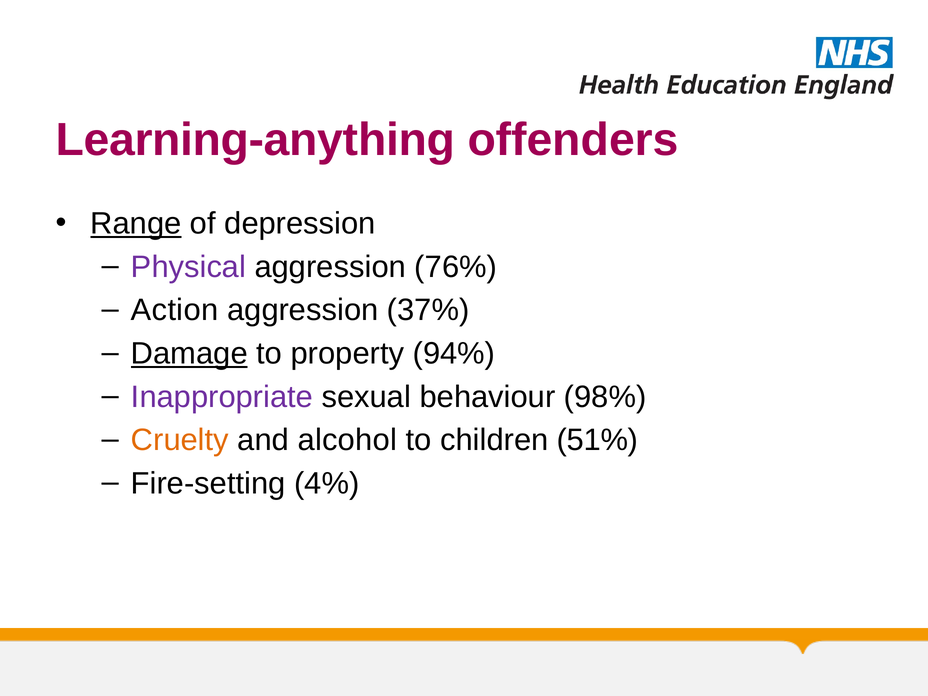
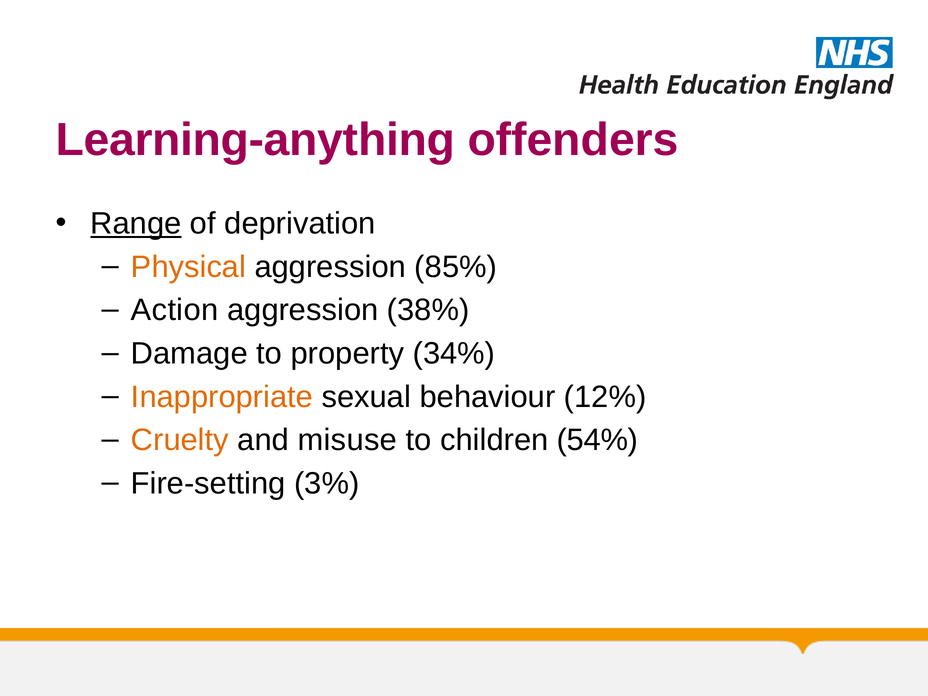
depression: depression -> deprivation (300, 224)
Physical colour: purple -> orange (189, 267)
76%: 76% -> 85% (456, 267)
37%: 37% -> 38% (428, 310)
Damage underline: present -> none (189, 354)
94%: 94% -> 34% (454, 354)
Inappropriate colour: purple -> orange (222, 397)
98%: 98% -> 12% (605, 397)
alcohol: alcohol -> misuse (347, 440)
51%: 51% -> 54% (597, 440)
4%: 4% -> 3% (327, 483)
